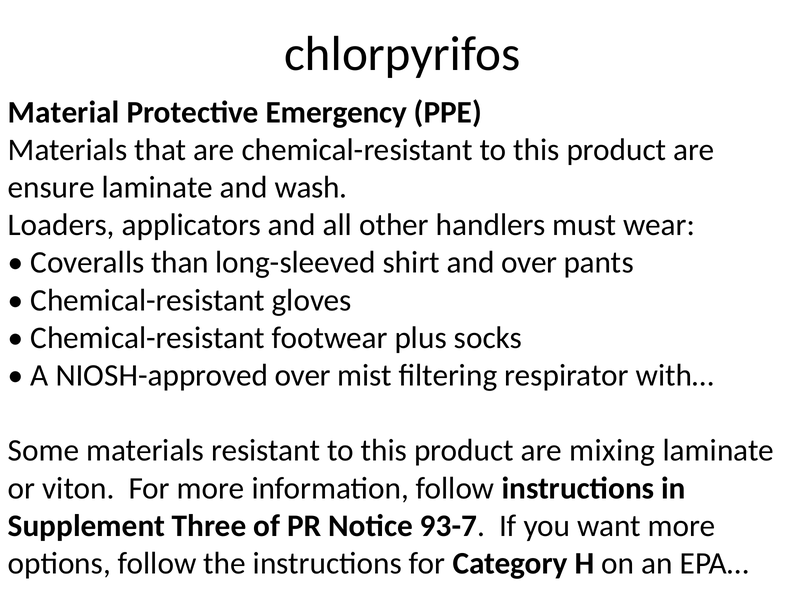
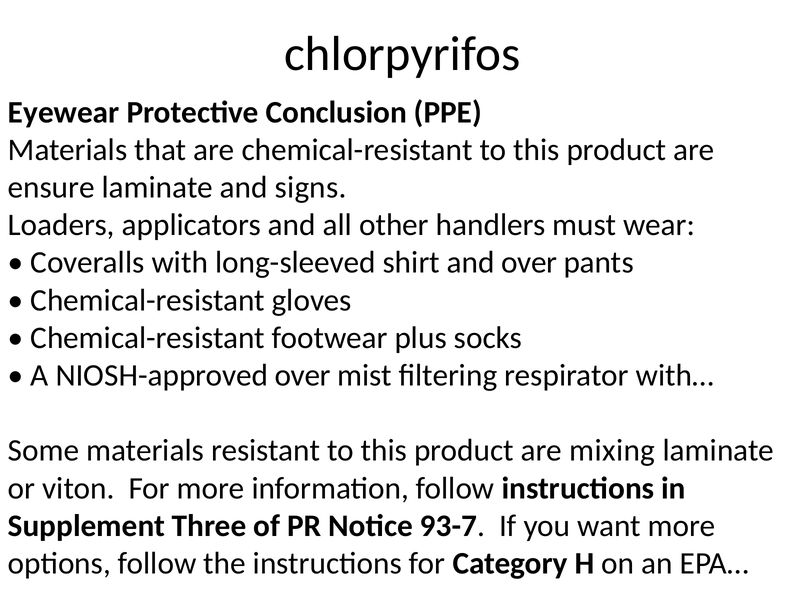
Material: Material -> Eyewear (64, 112)
Emergency: Emergency -> Conclusion (336, 112)
wash: wash -> signs (311, 187)
than: than -> with (180, 262)
